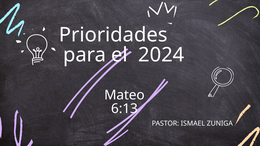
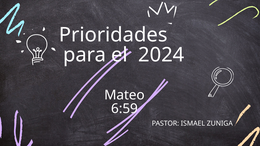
6:13: 6:13 -> 6:59 (124, 109)
